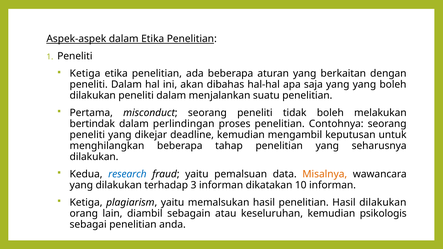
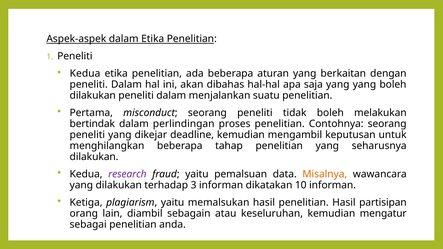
Ketiga: Ketiga -> Kedua (85, 74)
research colour: blue -> purple (127, 174)
Hasil dilakukan: dilakukan -> partisipan (383, 203)
psikologis: psikologis -> mengatur (383, 214)
